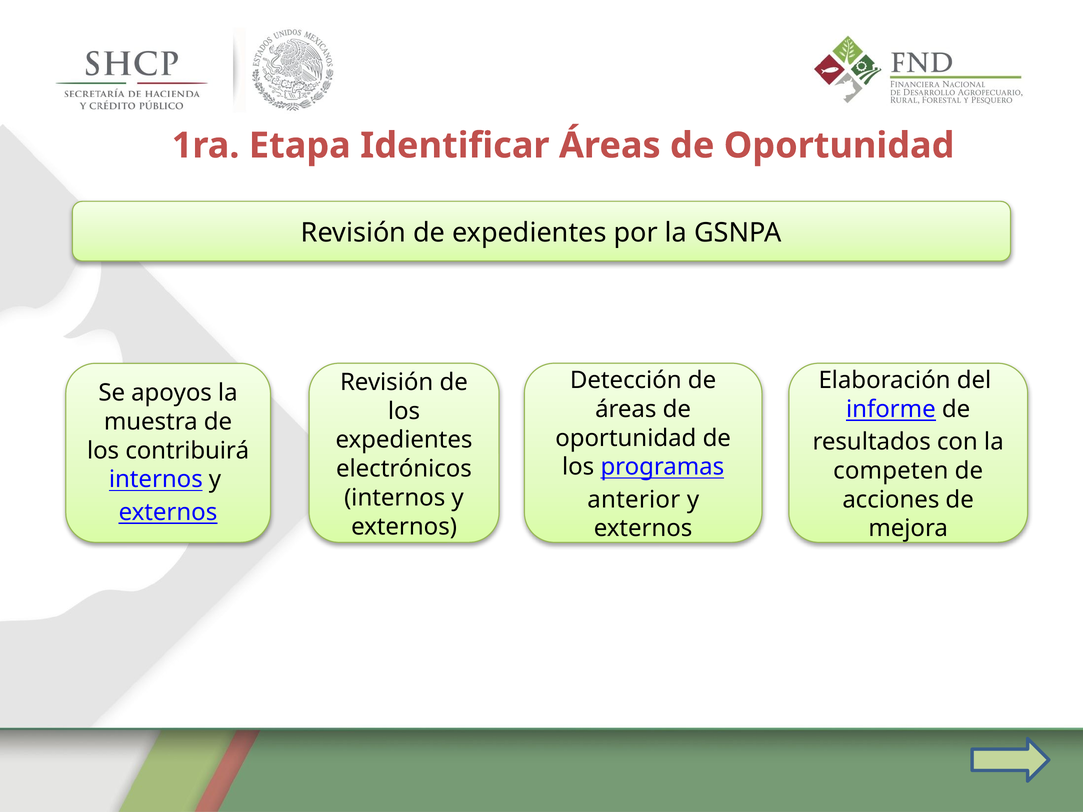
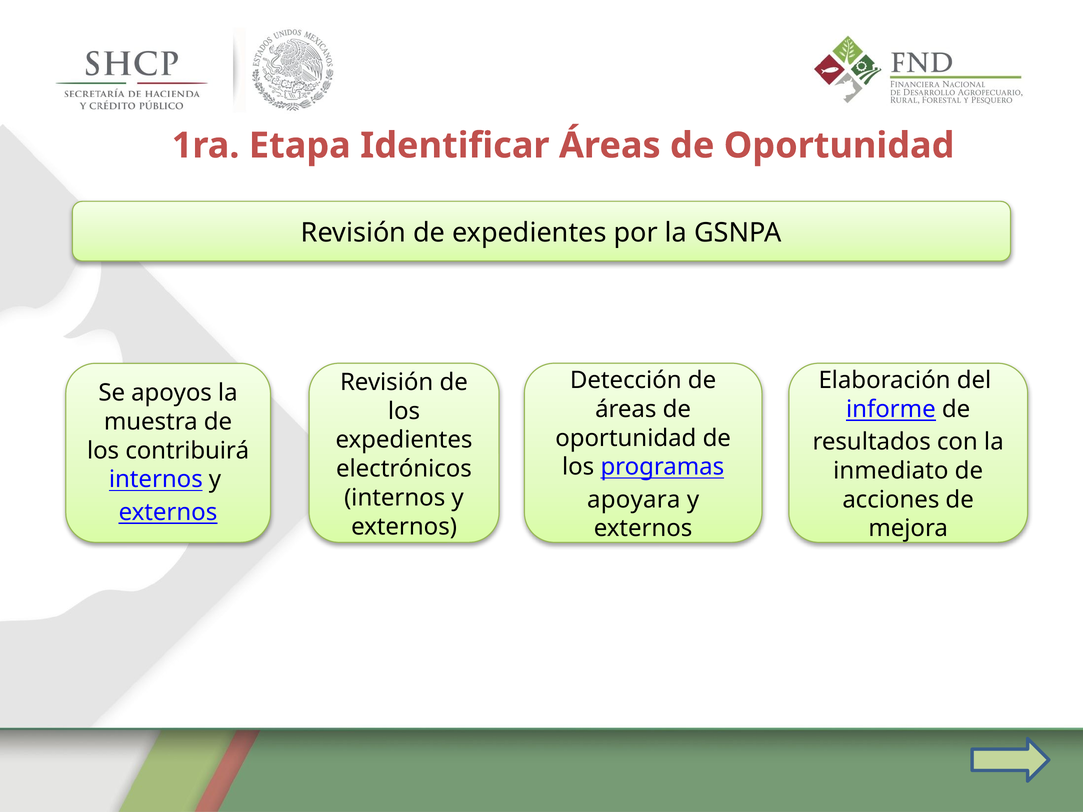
competen: competen -> inmediato (891, 471)
anterior: anterior -> apoyara (634, 500)
